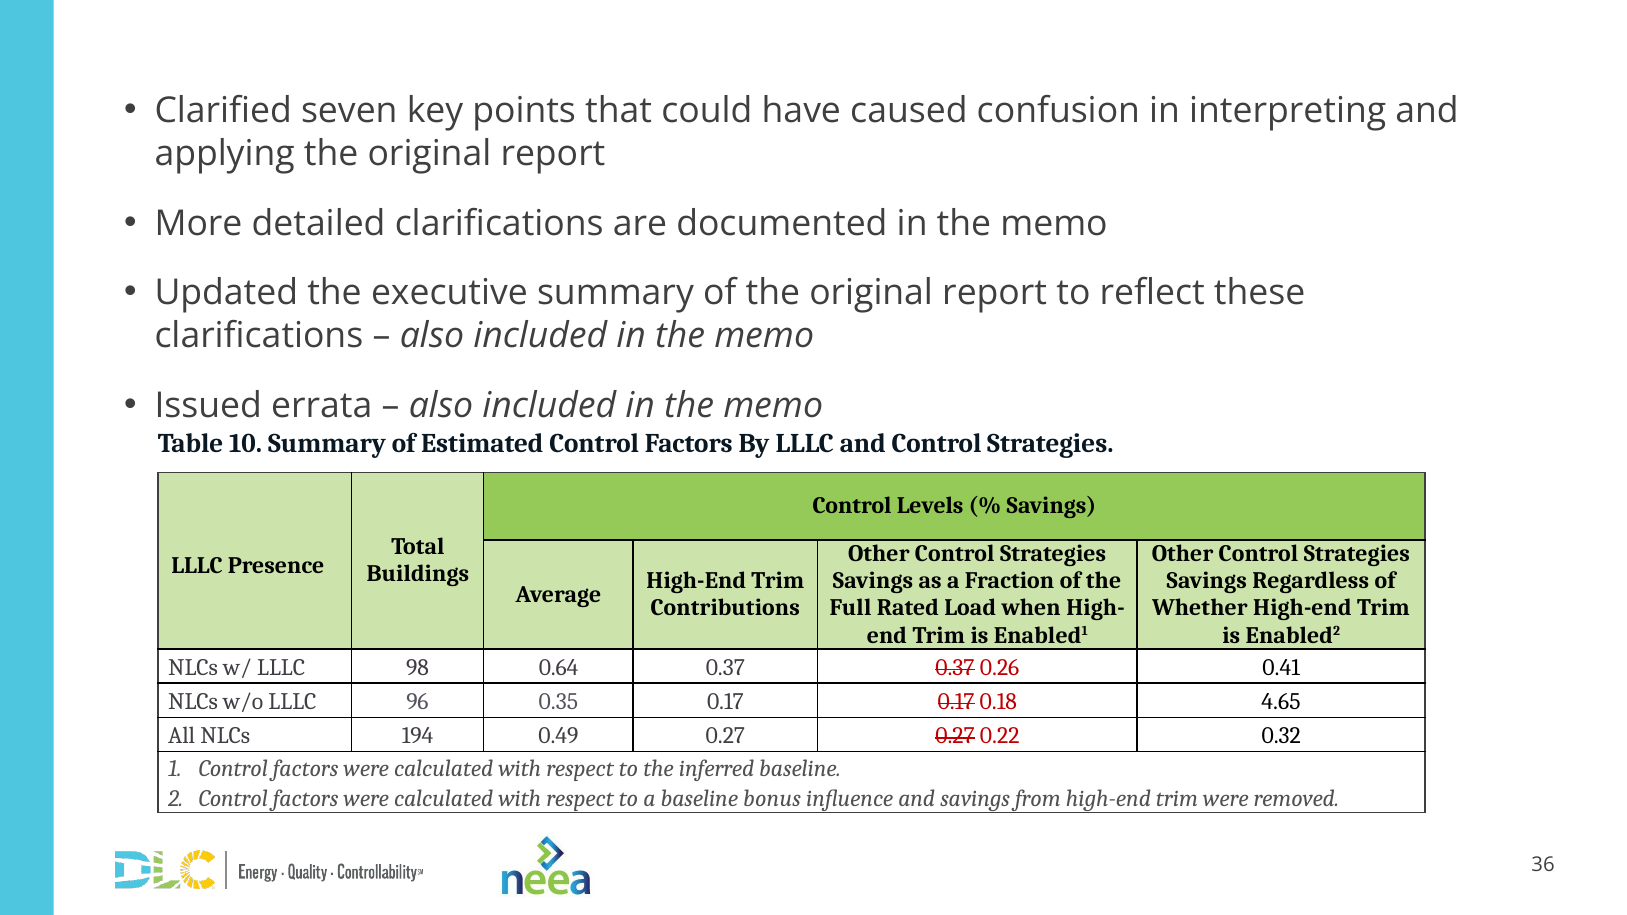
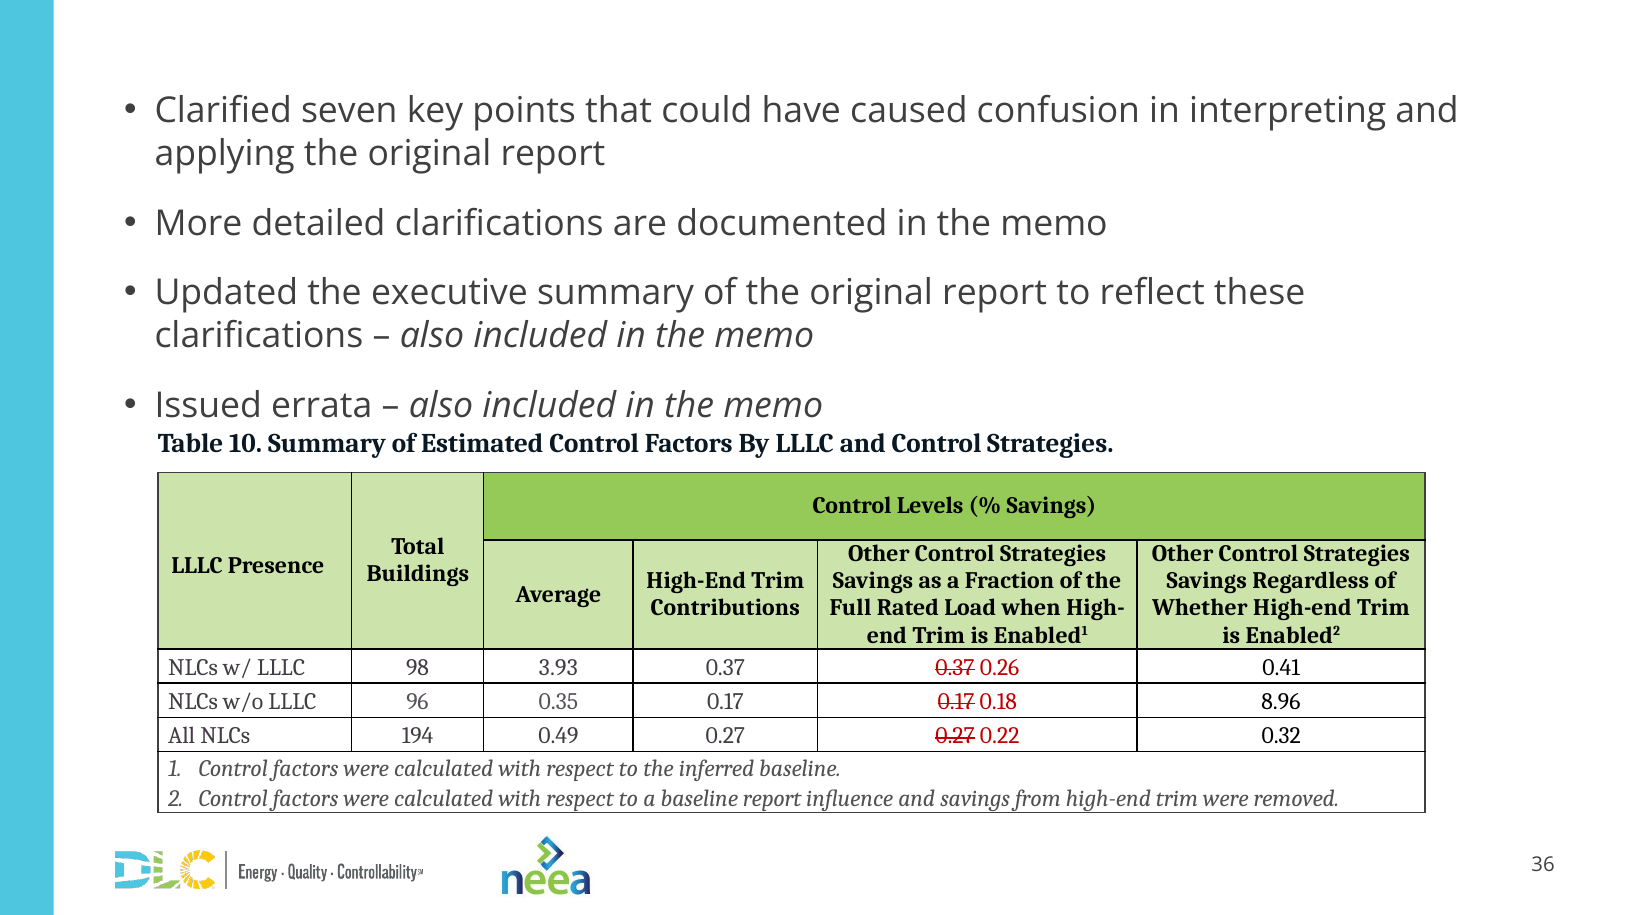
0.64: 0.64 -> 3.93 (558, 668)
4.65: 4.65 -> 8.96 (1281, 702)
baseline bonus: bonus -> report (772, 799)
